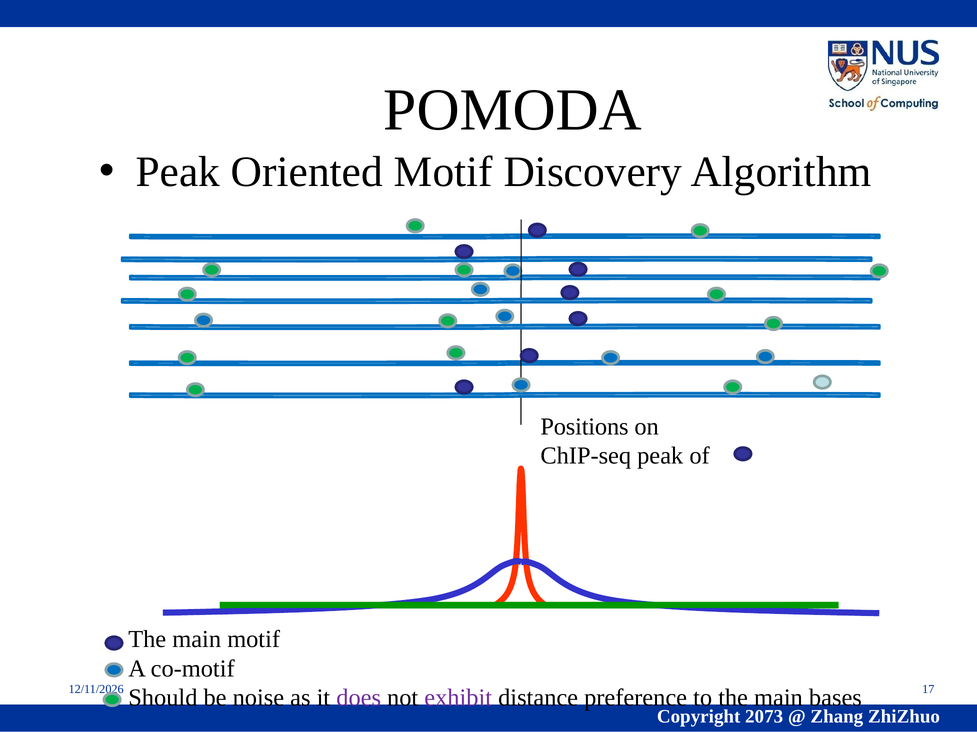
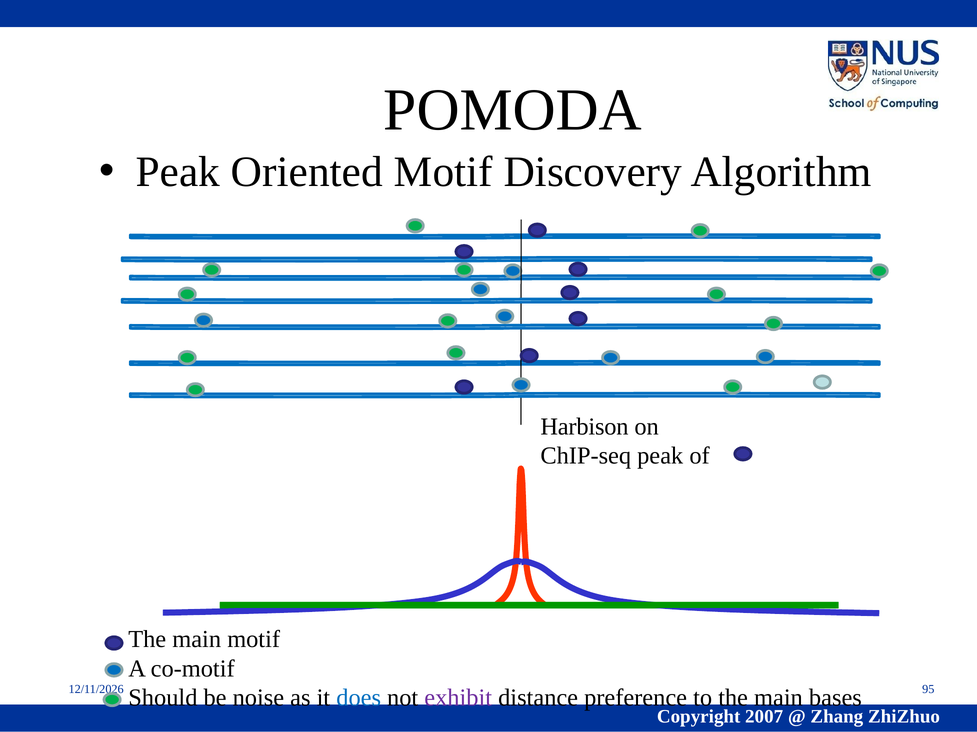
Positions: Positions -> Harbison (584, 427)
17: 17 -> 95 (928, 690)
does colour: purple -> blue (359, 699)
2073: 2073 -> 2007 (764, 717)
